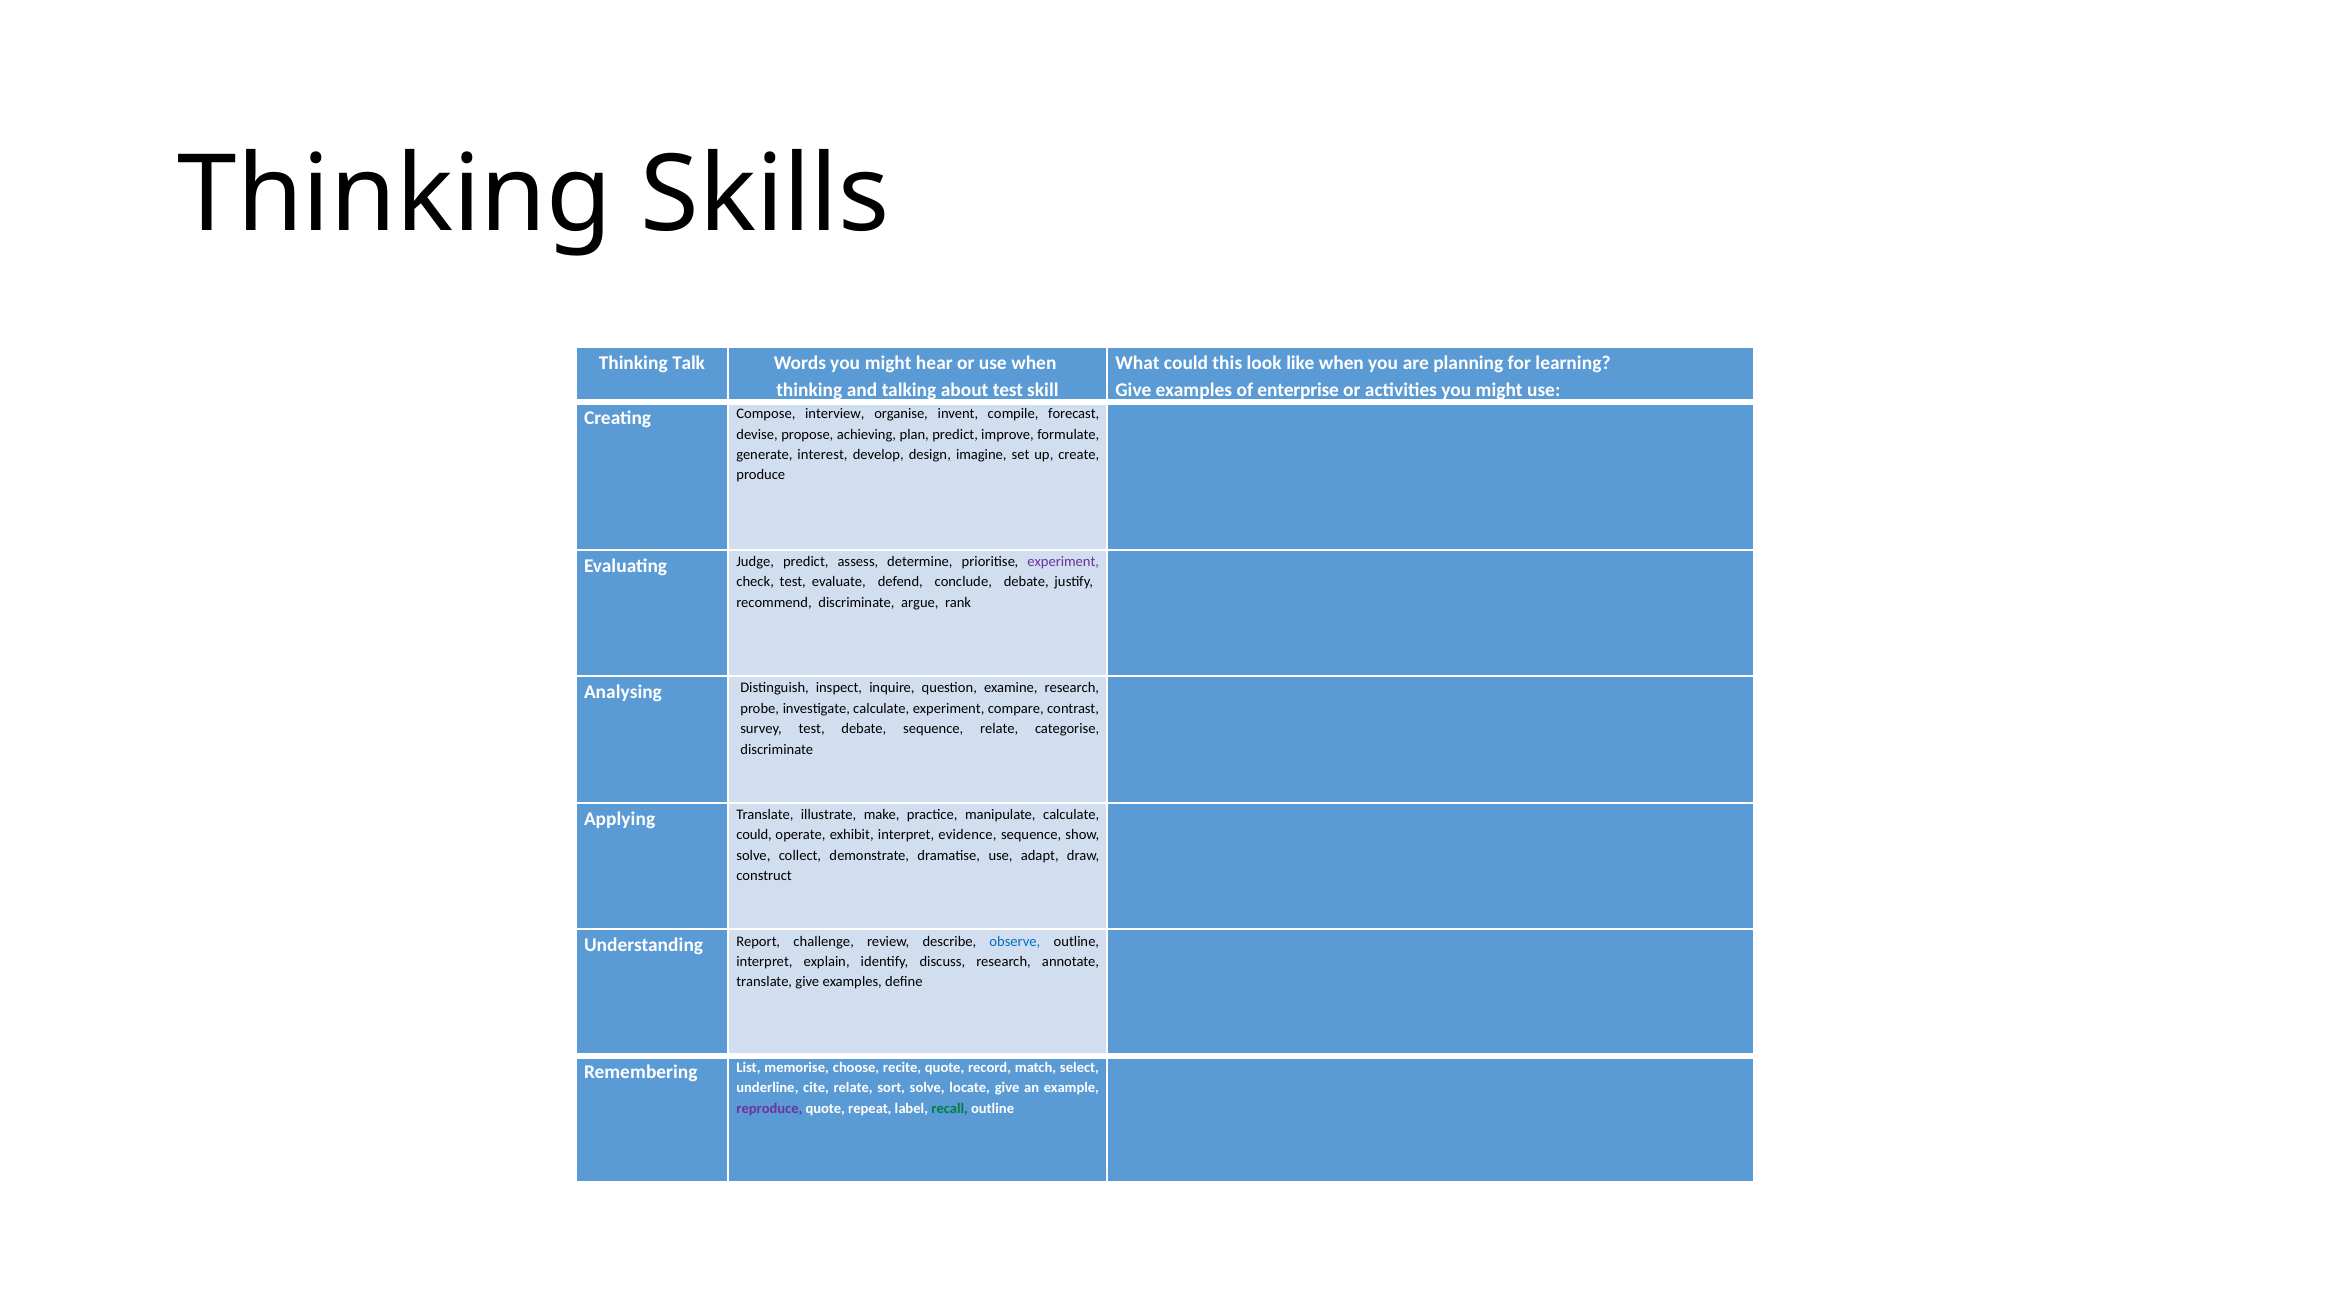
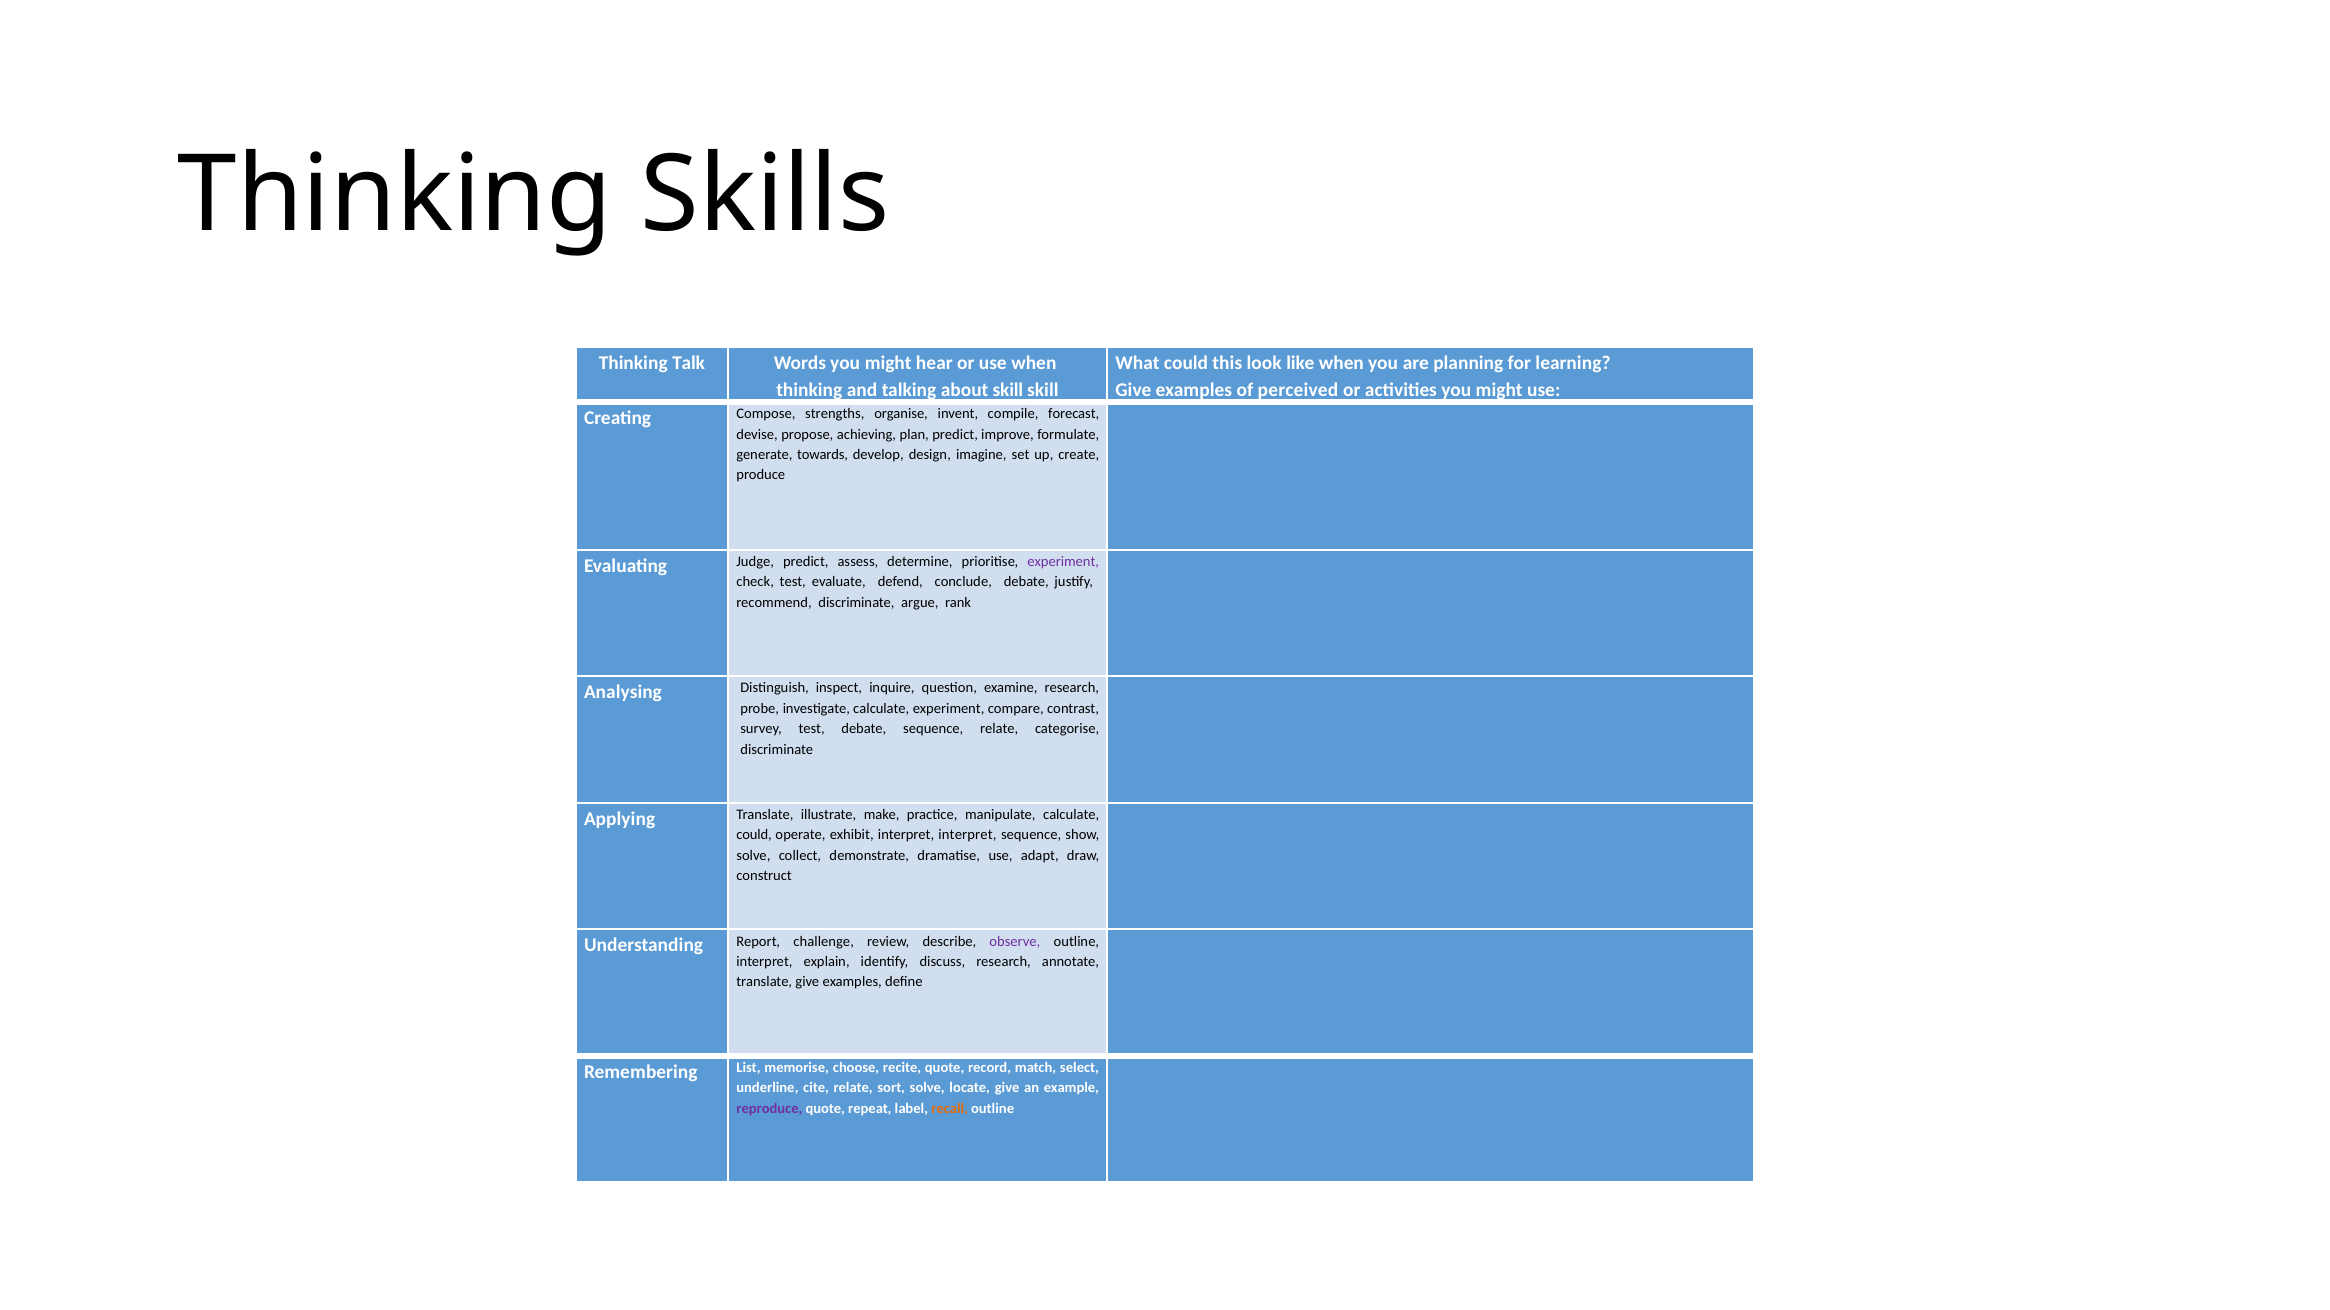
about test: test -> skill (1008, 391)
enterprise: enterprise -> perceived (1298, 391)
interview: interview -> strengths (835, 414)
interest: interest -> towards (823, 455)
interpret evidence: evidence -> interpret (967, 835)
observe colour: blue -> purple (1015, 942)
recall colour: green -> orange (950, 1109)
